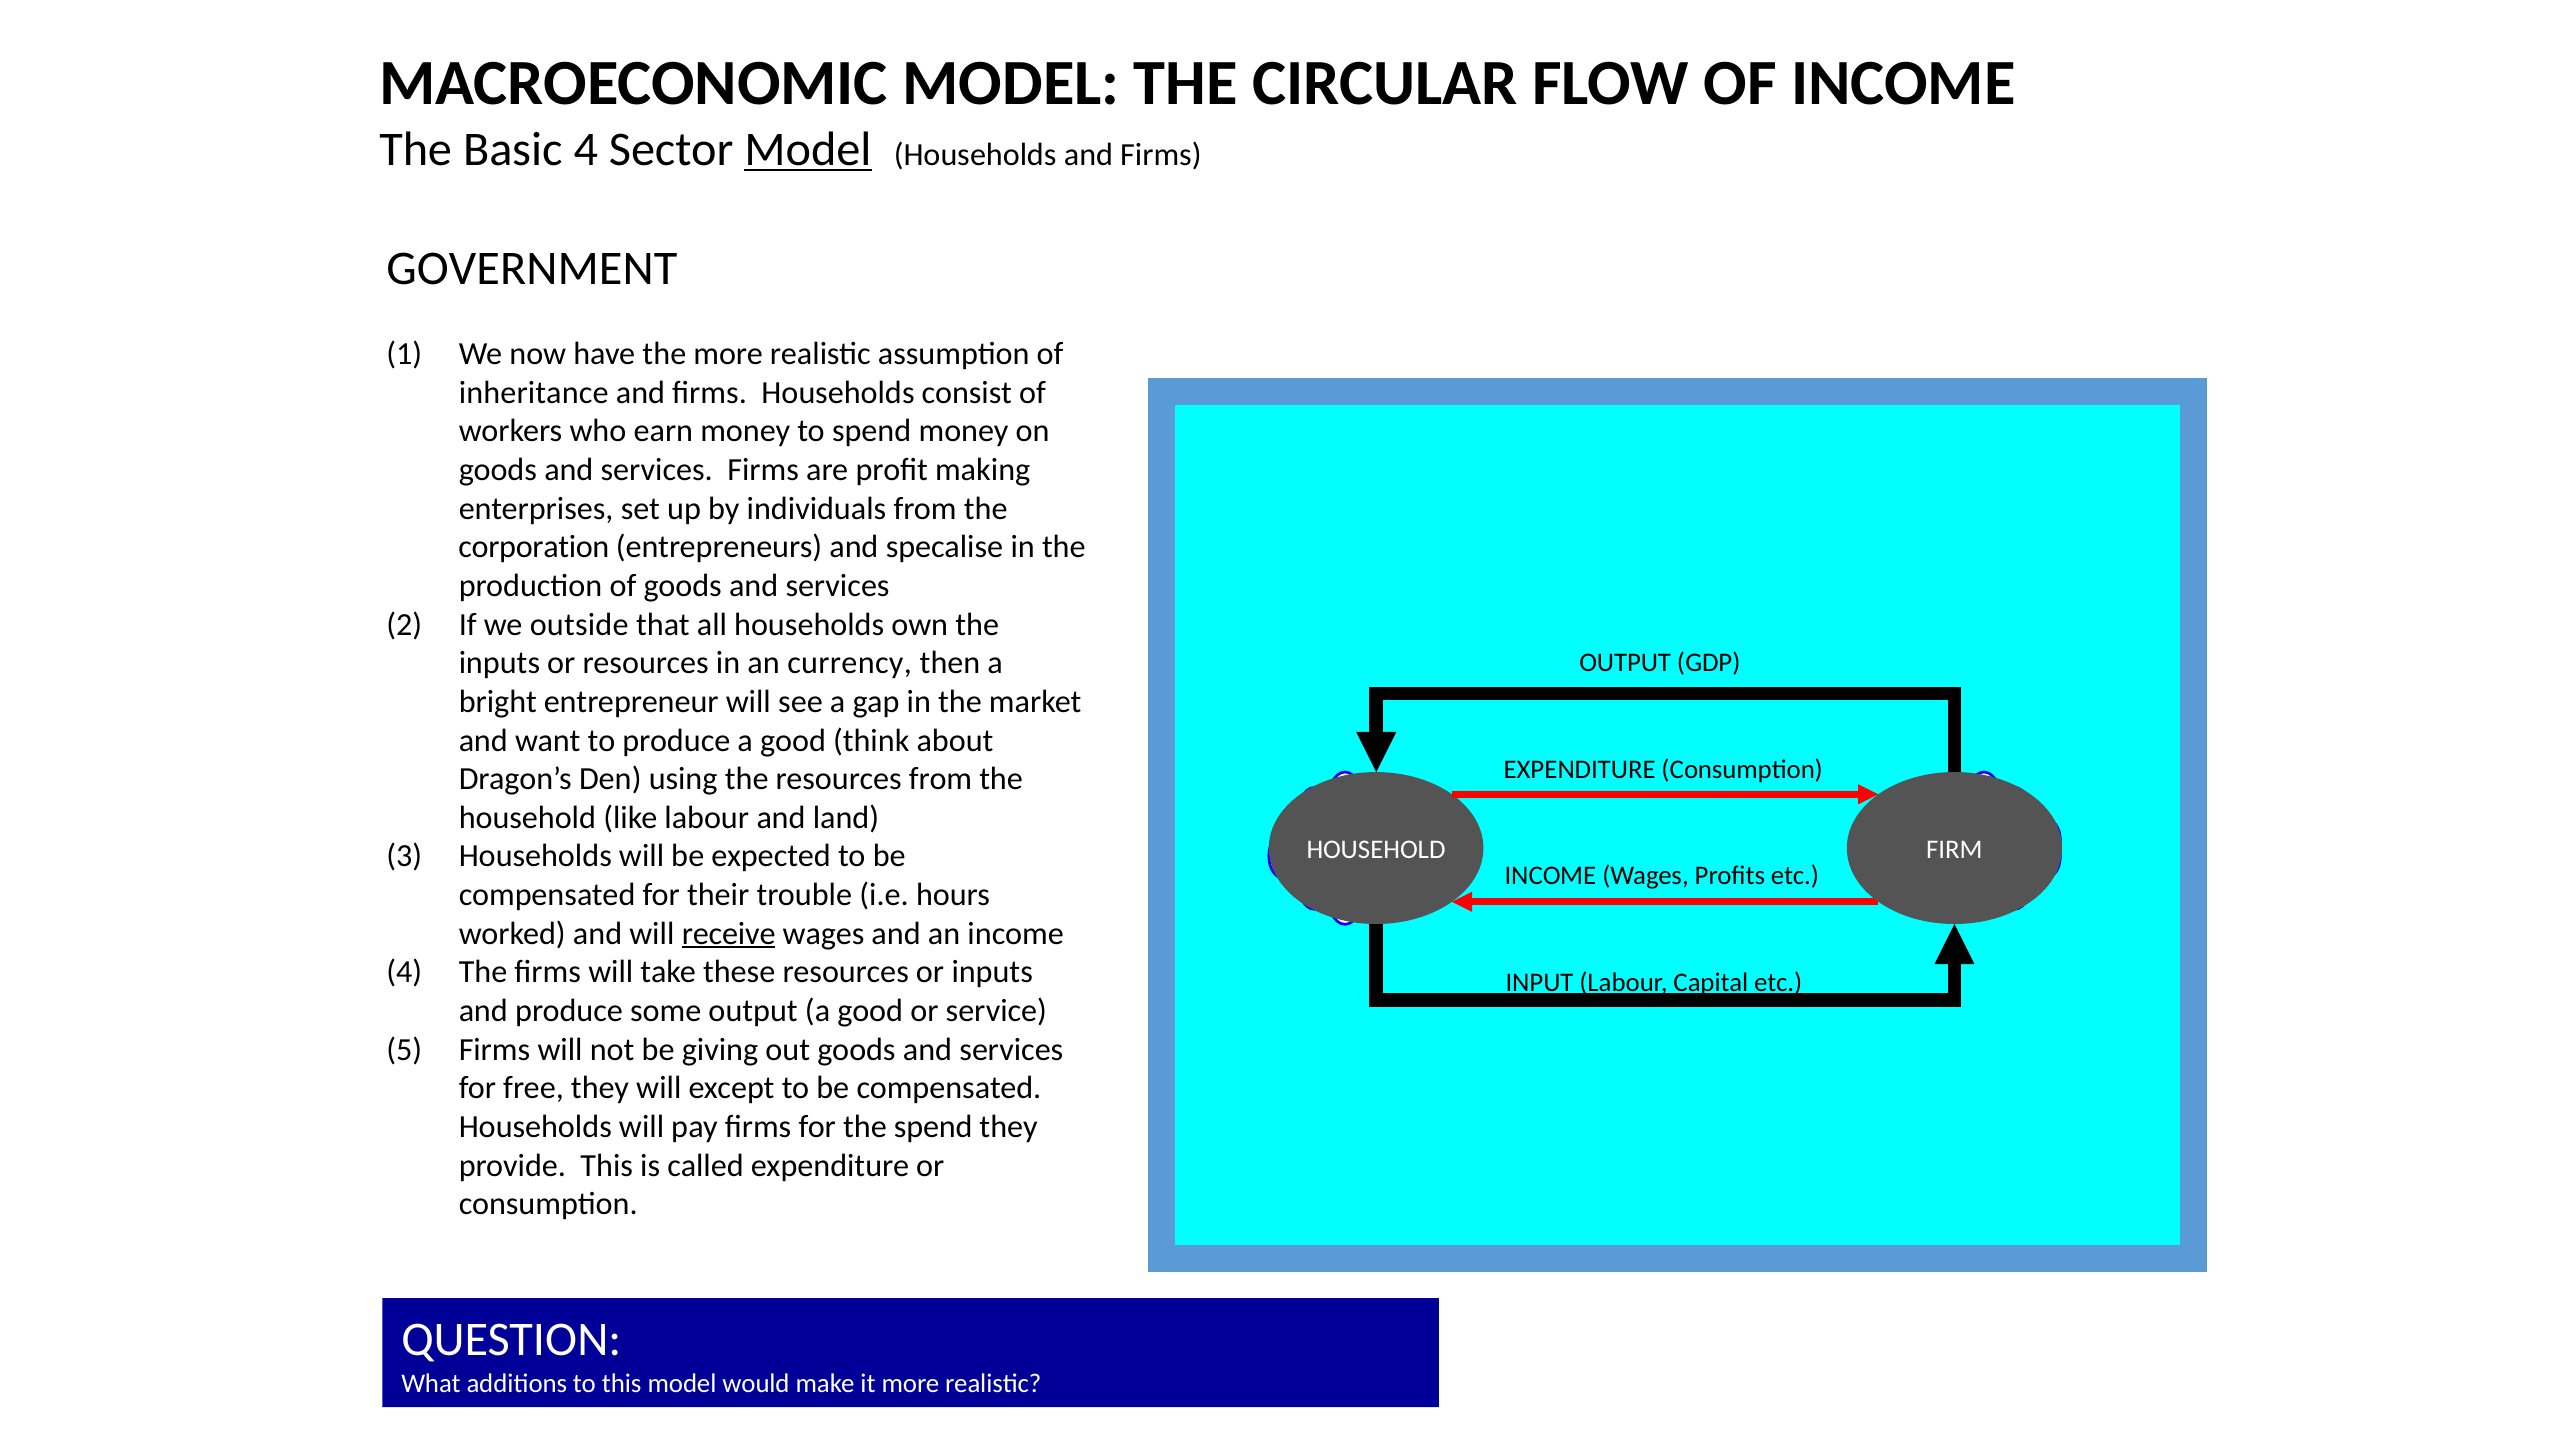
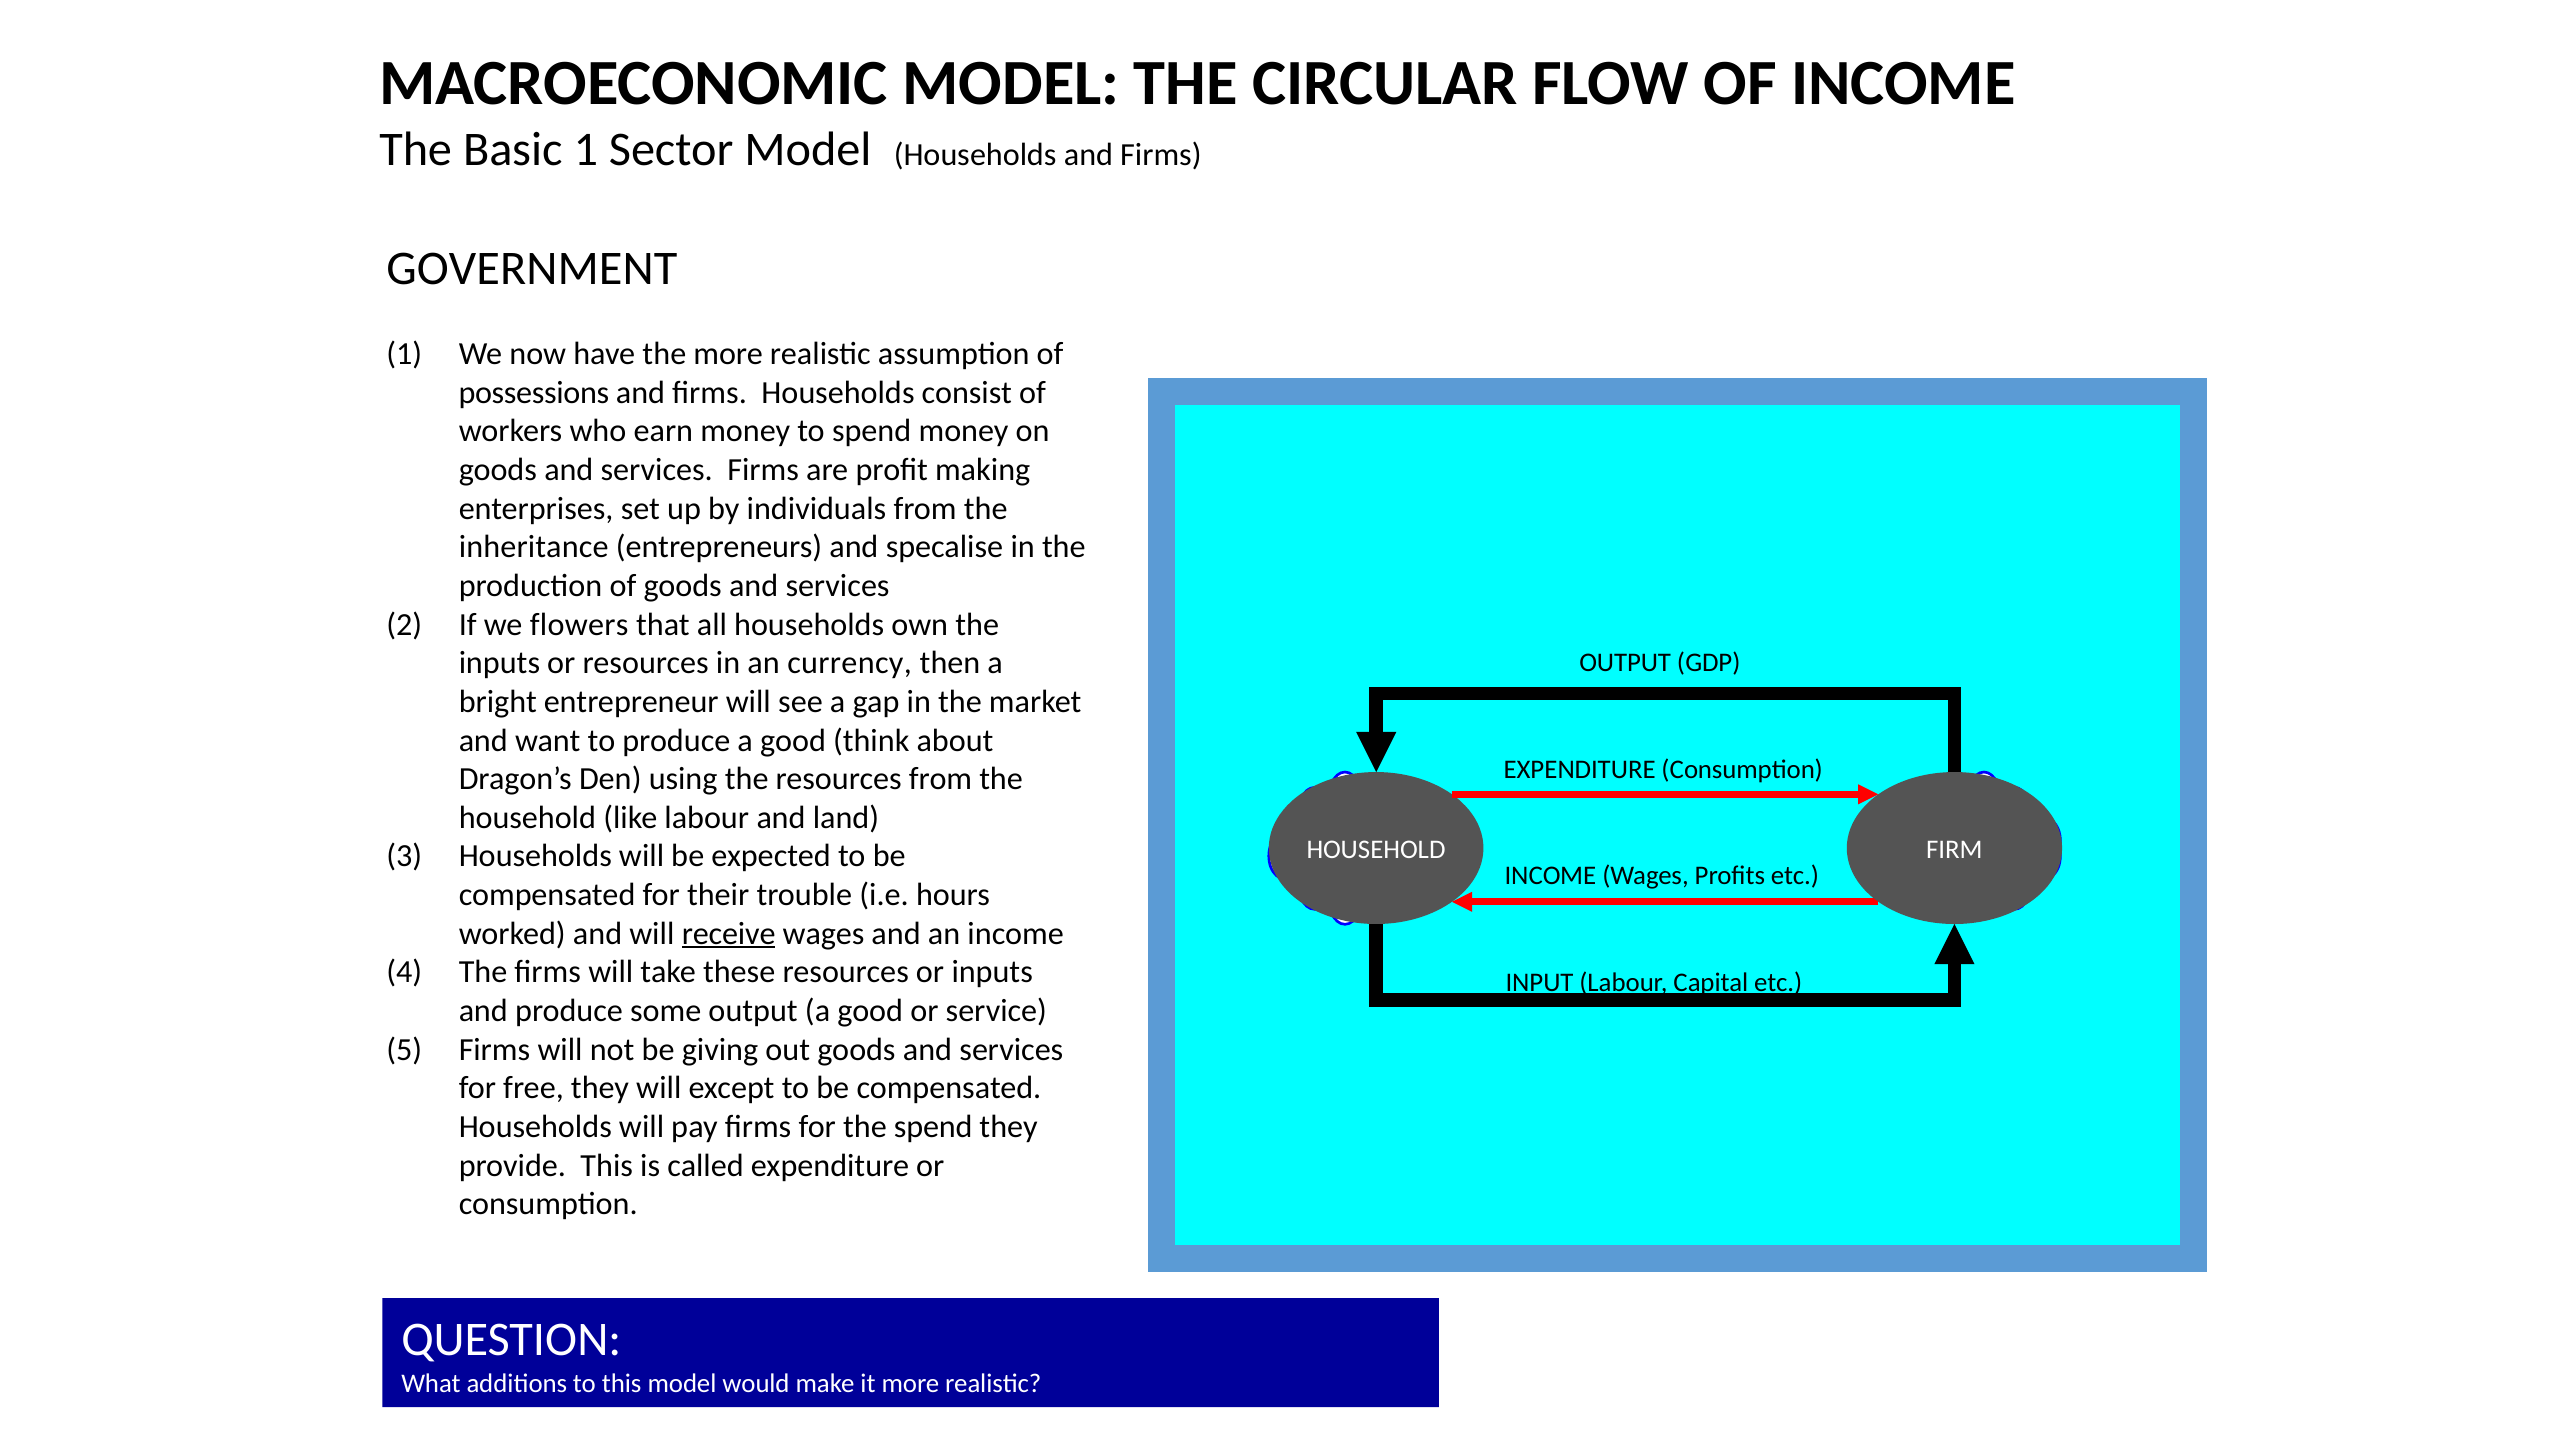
Basic 4: 4 -> 1 (586, 149)
Model underline: present -> none (808, 149)
inheritance: inheritance -> possessions (534, 393)
corporation: corporation -> inheritance (534, 547)
outside: outside -> flowers (579, 625)
